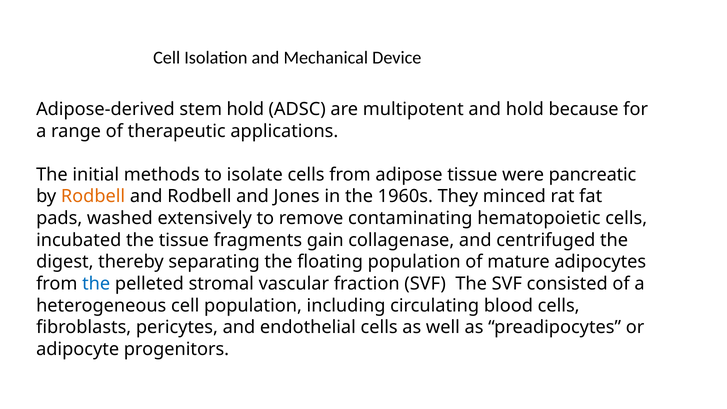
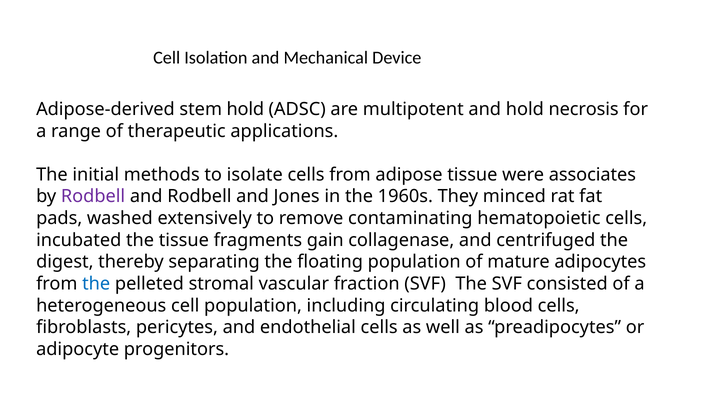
because: because -> necrosis (584, 109)
pancreatic: pancreatic -> associates (592, 175)
Rodbell colour: orange -> purple (93, 196)
